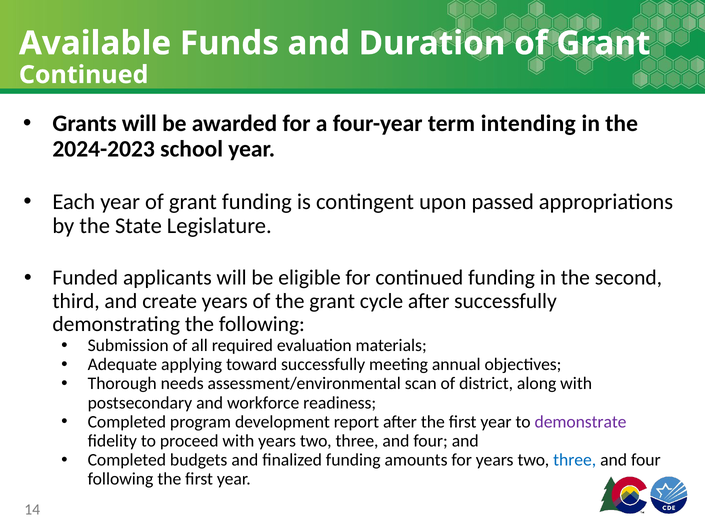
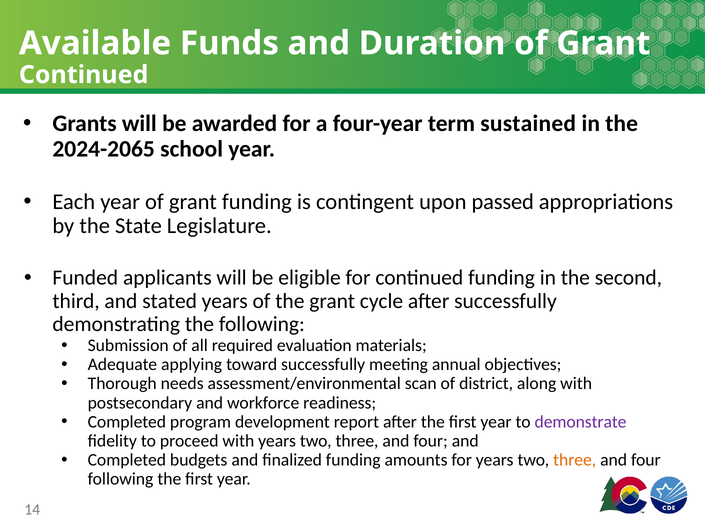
intending: intending -> sustained (528, 123)
2024-2023: 2024-2023 -> 2024-2065 (104, 149)
create: create -> stated (170, 301)
three colour: blue -> orange (575, 460)
